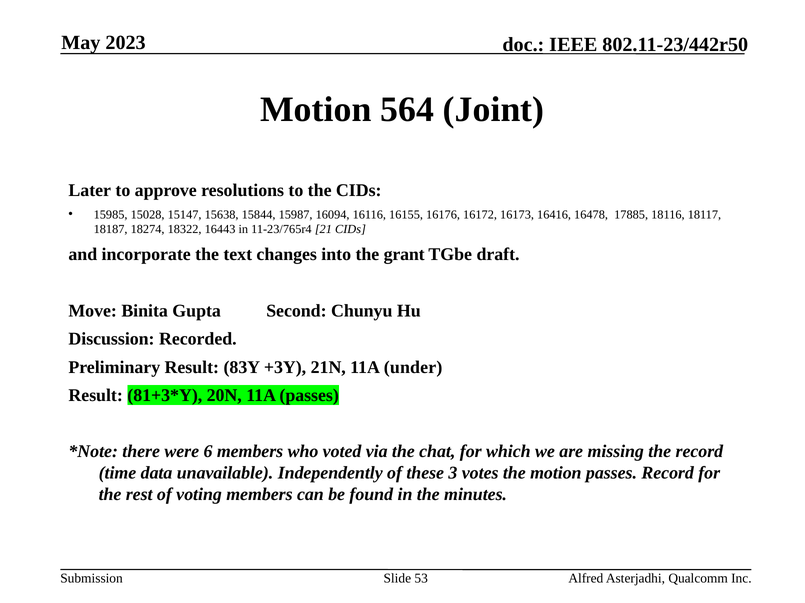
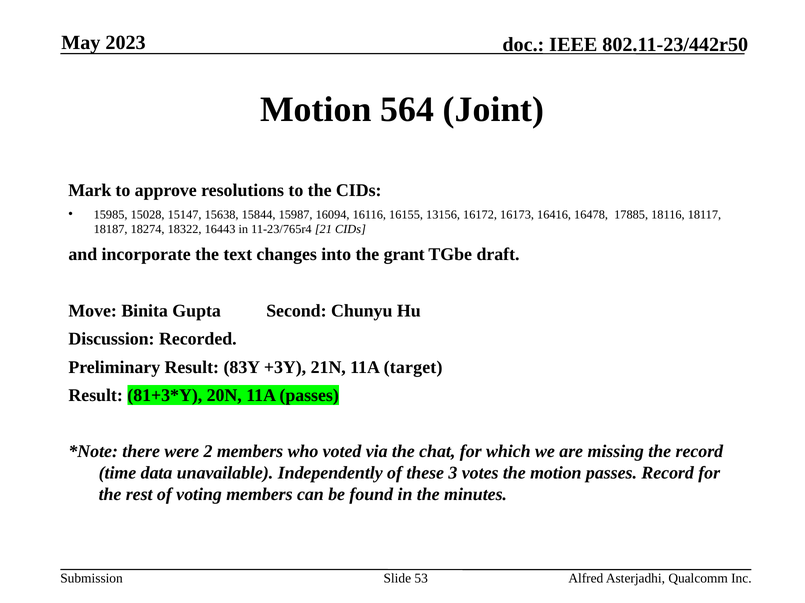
Later: Later -> Mark (90, 190)
16176: 16176 -> 13156 (443, 215)
under: under -> target (413, 368)
6: 6 -> 2 (208, 452)
